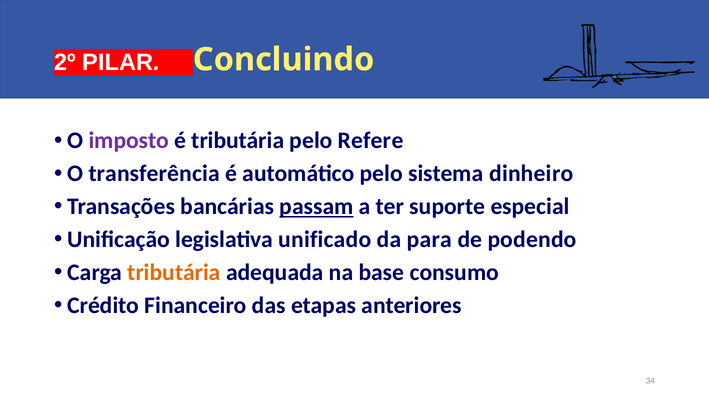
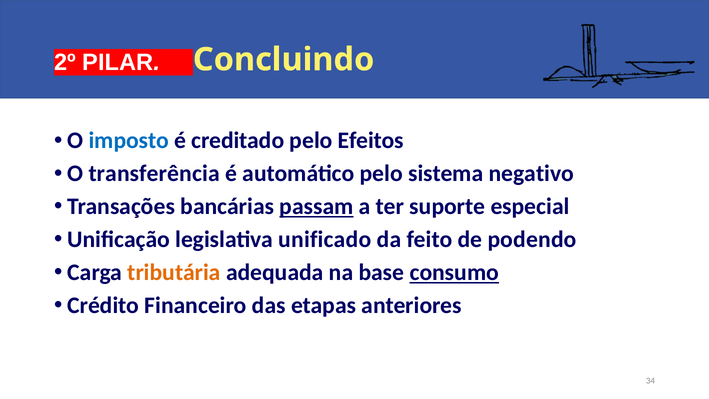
imposto colour: purple -> blue (129, 141)
é tributária: tributária -> creditado (238, 141)
Refere: Refere -> Efeitos (371, 141)
dinheiro: dinheiro -> negativo (531, 174)
para: para -> feito (429, 239)
consumo underline: none -> present (454, 272)
